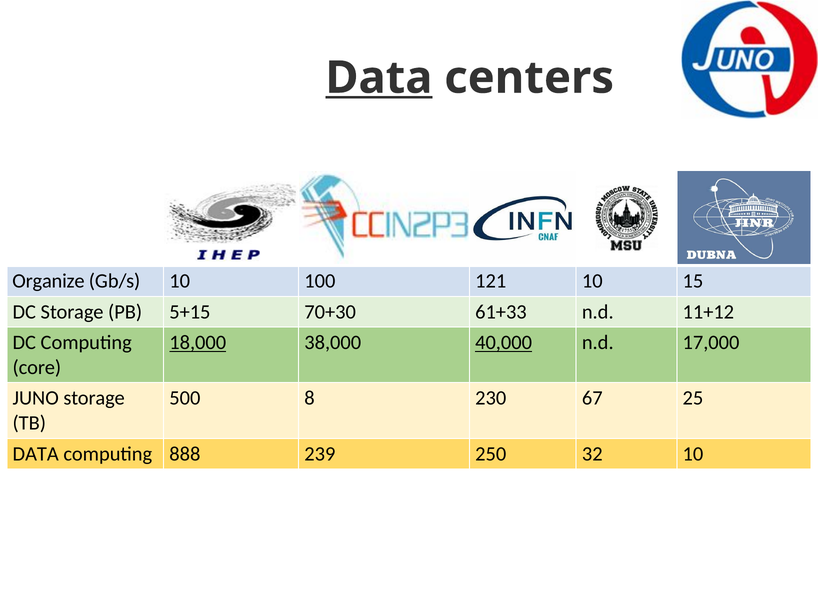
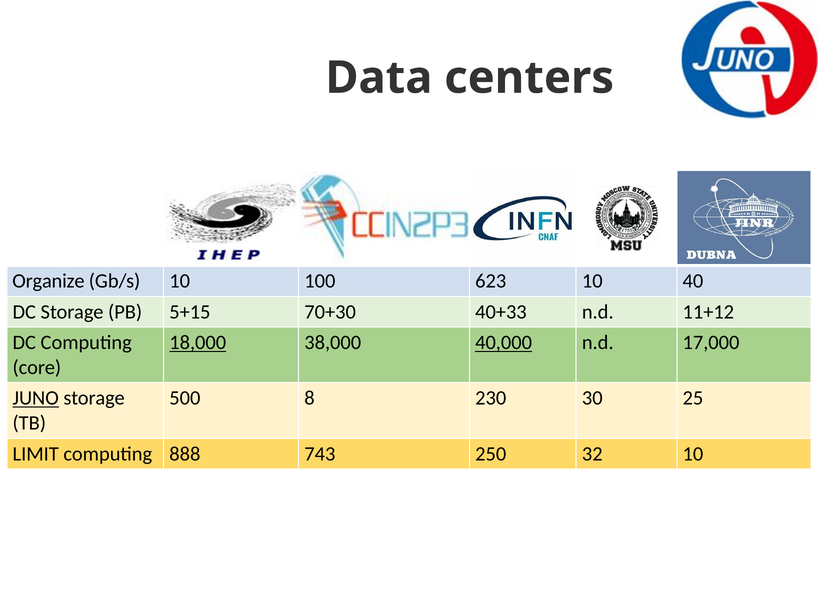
Data underline: present -> none (379, 78)
121: 121 -> 623 (491, 281)
15: 15 -> 40 (693, 281)
61+33: 61+33 -> 40+33 (501, 312)
JUNO underline: none -> present (36, 399)
67: 67 -> 30 (592, 399)
DATA: DATA -> LIMIT (36, 454)
239: 239 -> 743 (320, 454)
